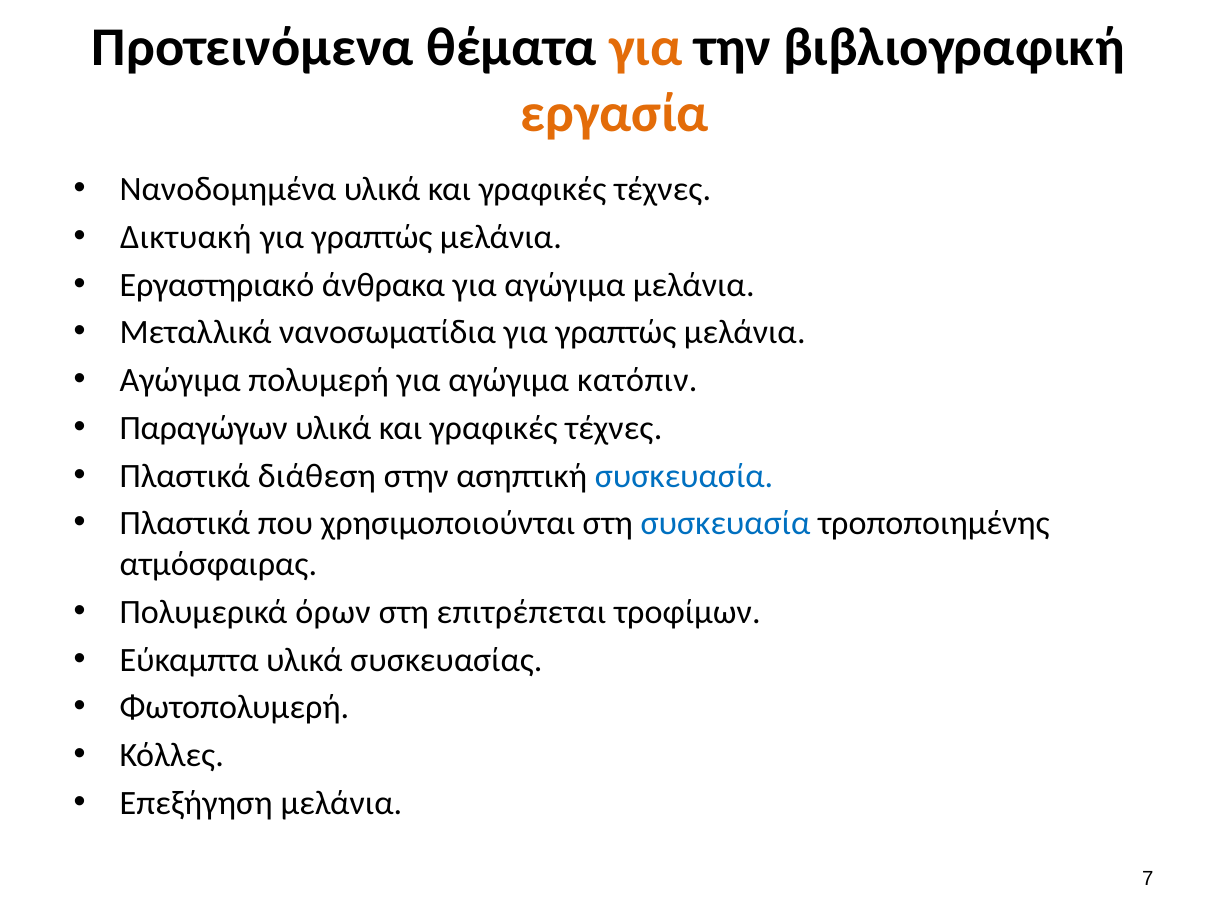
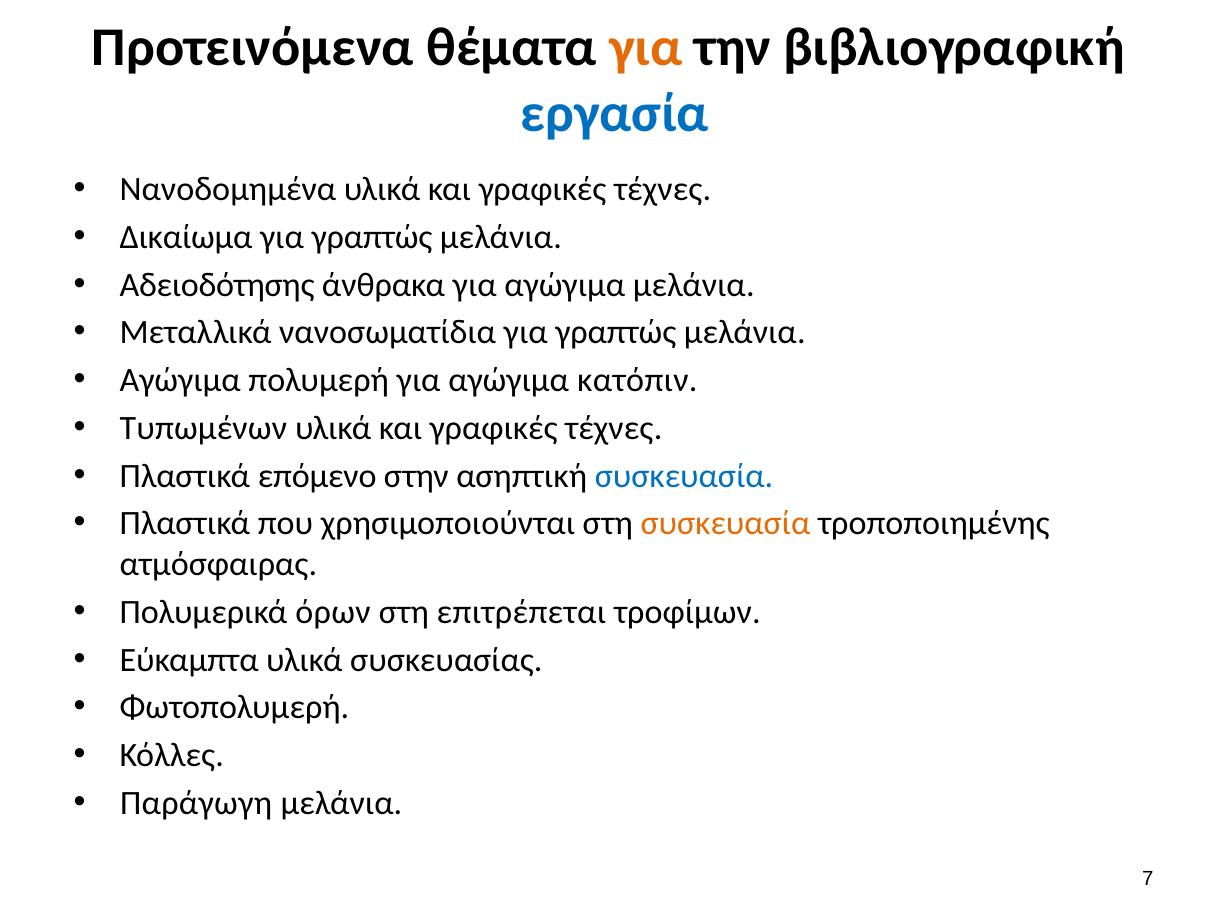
εργασία colour: orange -> blue (615, 113)
Δικτυακή: Δικτυακή -> Δικαίωμα (186, 237)
Εργαστηριακό: Εργαστηριακό -> Αδειοδότησης (217, 285)
Παραγώγων: Παραγώγων -> Τυπωμένων (203, 428)
διάθεση: διάθεση -> επόμενο (317, 476)
συσκευασία colour: blue -> orange (725, 524)
Επεξήγηση: Επεξήγηση -> Παράγωγη (196, 803)
